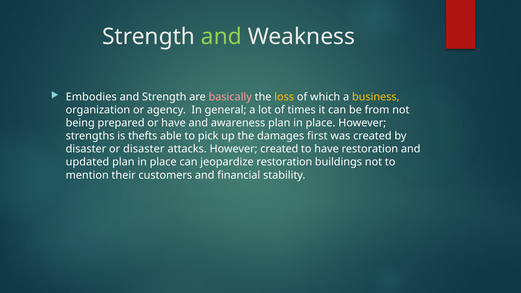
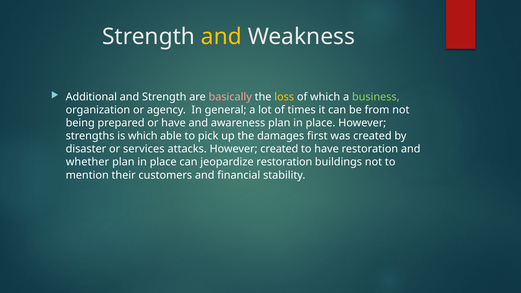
and colour: light green -> yellow (221, 37)
Embodies: Embodies -> Additional (91, 97)
business colour: yellow -> light green (376, 97)
is thefts: thefts -> which (143, 136)
or disaster: disaster -> services (144, 149)
updated: updated -> whether (87, 162)
